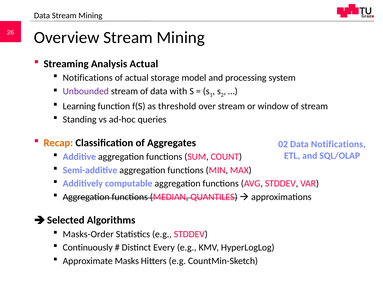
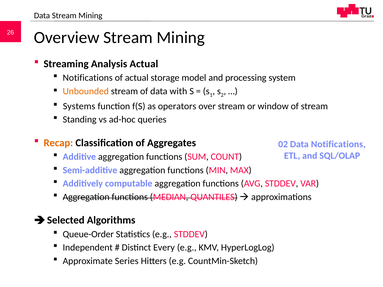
Unbounded colour: purple -> orange (86, 91)
Learning: Learning -> Systems (79, 106)
threshold: threshold -> operators (177, 106)
Masks-Order: Masks-Order -> Queue-Order (88, 234)
Continuously: Continuously -> Independent (88, 248)
Masks: Masks -> Series (127, 261)
